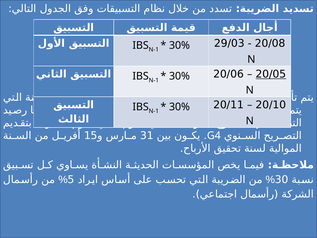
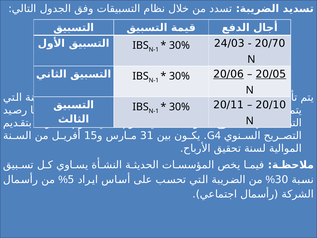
29/03: 29/03 -> 24/03 (229, 43)
20/08: 20/08 -> 20/70 (270, 43)
20/06 underline: none -> present (229, 74)
